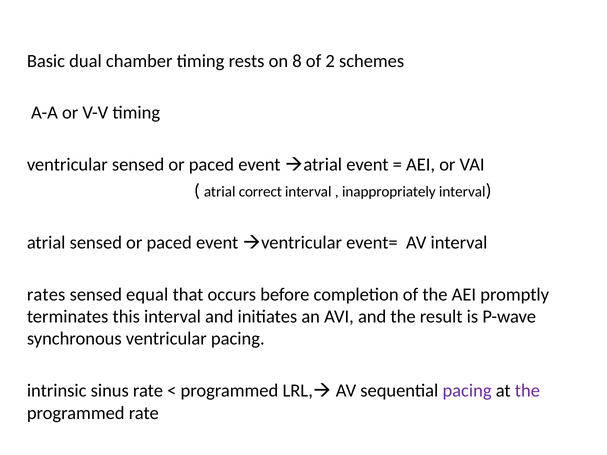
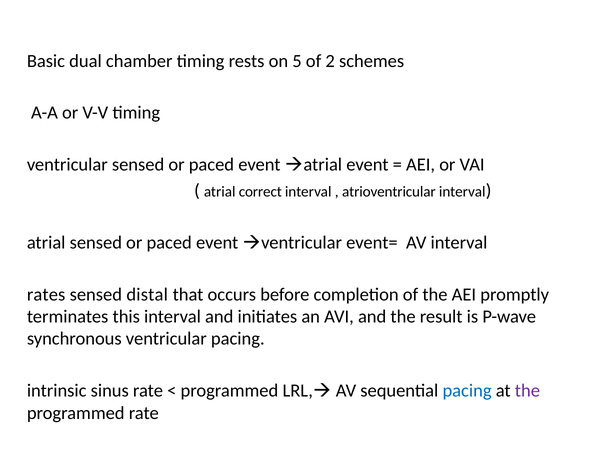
8: 8 -> 5 (297, 61)
inappropriately: inappropriately -> atrioventricular (389, 192)
equal: equal -> distal (147, 295)
pacing colour: purple -> blue (467, 391)
